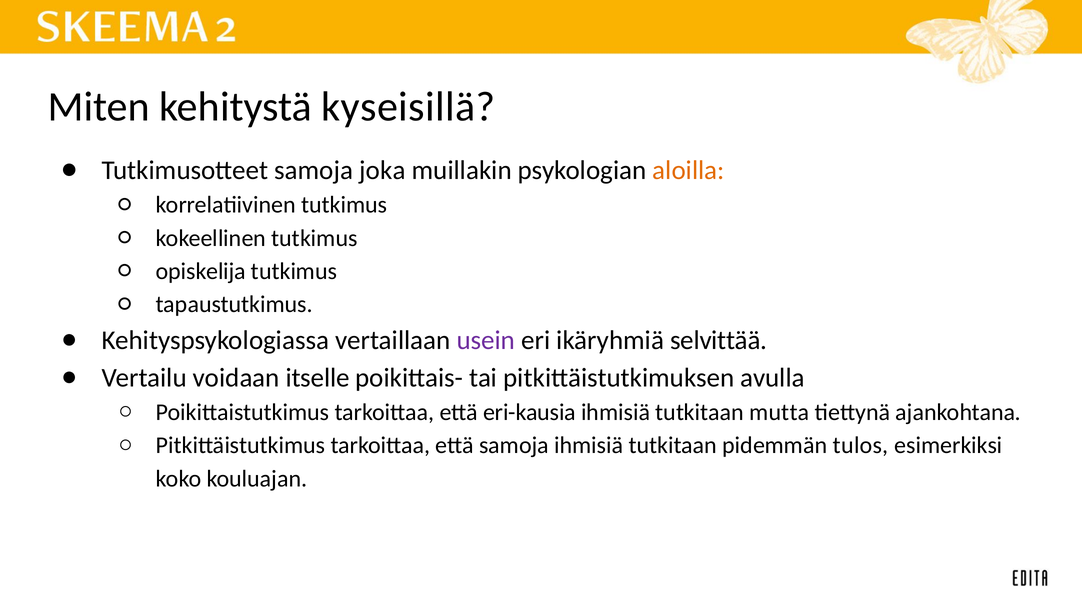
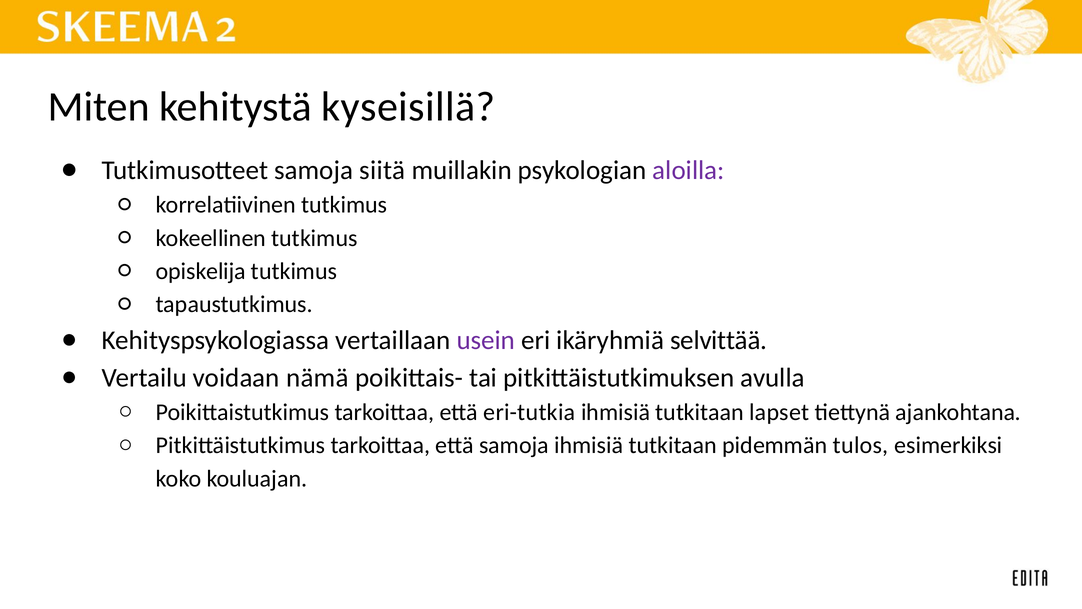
joka: joka -> siitä (382, 170)
aloilla colour: orange -> purple (689, 170)
itselle: itselle -> nämä (317, 377)
eri-kausia: eri-kausia -> eri-tutkia (529, 412)
mutta: mutta -> lapset (779, 412)
